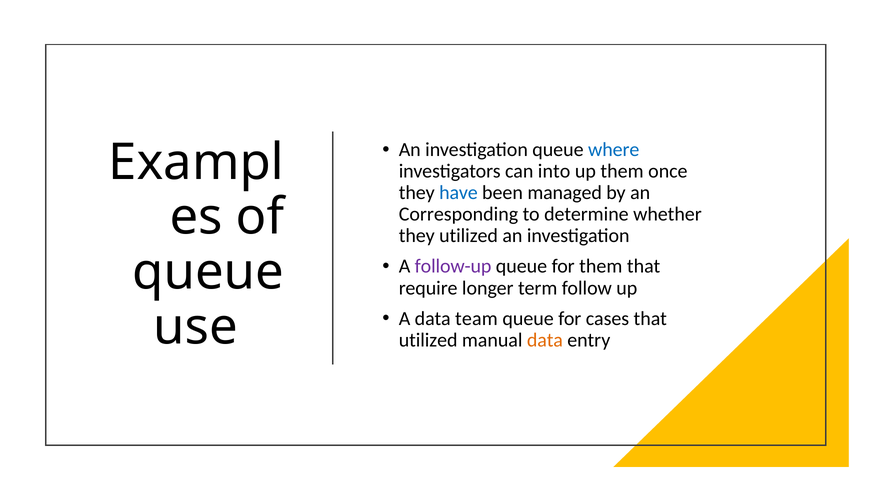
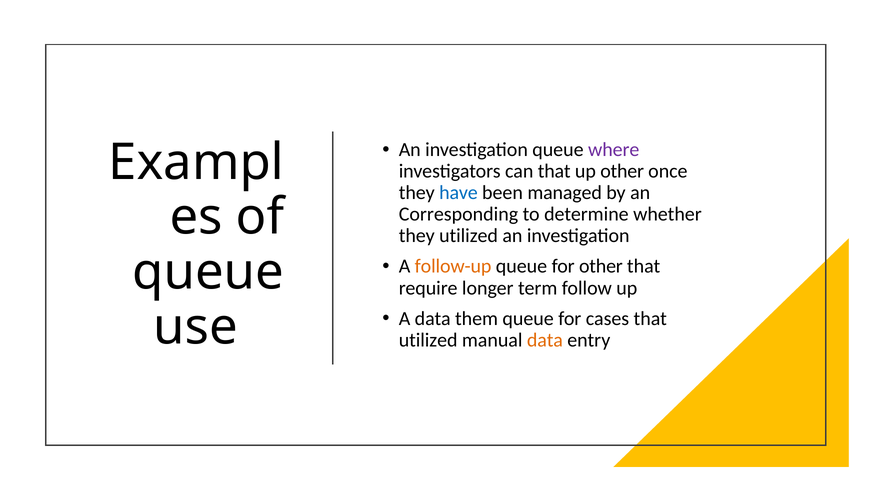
where colour: blue -> purple (614, 150)
can into: into -> that (554, 171)
up them: them -> other (622, 171)
follow-up colour: purple -> orange (453, 267)
for them: them -> other (601, 267)
team: team -> them (477, 319)
